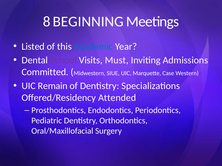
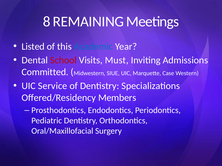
BEGINNING: BEGINNING -> REMAINING (88, 22)
School colour: purple -> red (63, 60)
Remain: Remain -> Service (53, 86)
Attended: Attended -> Members (117, 98)
